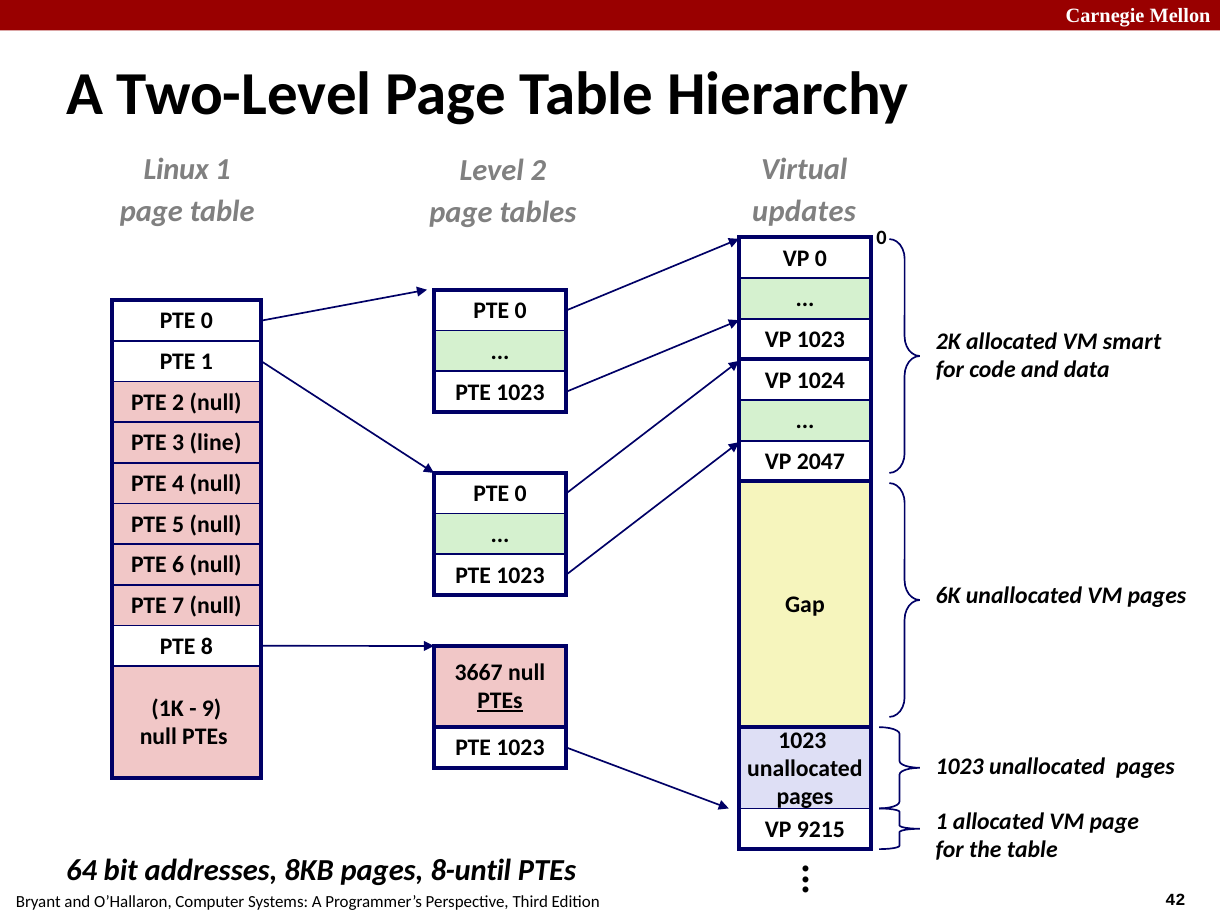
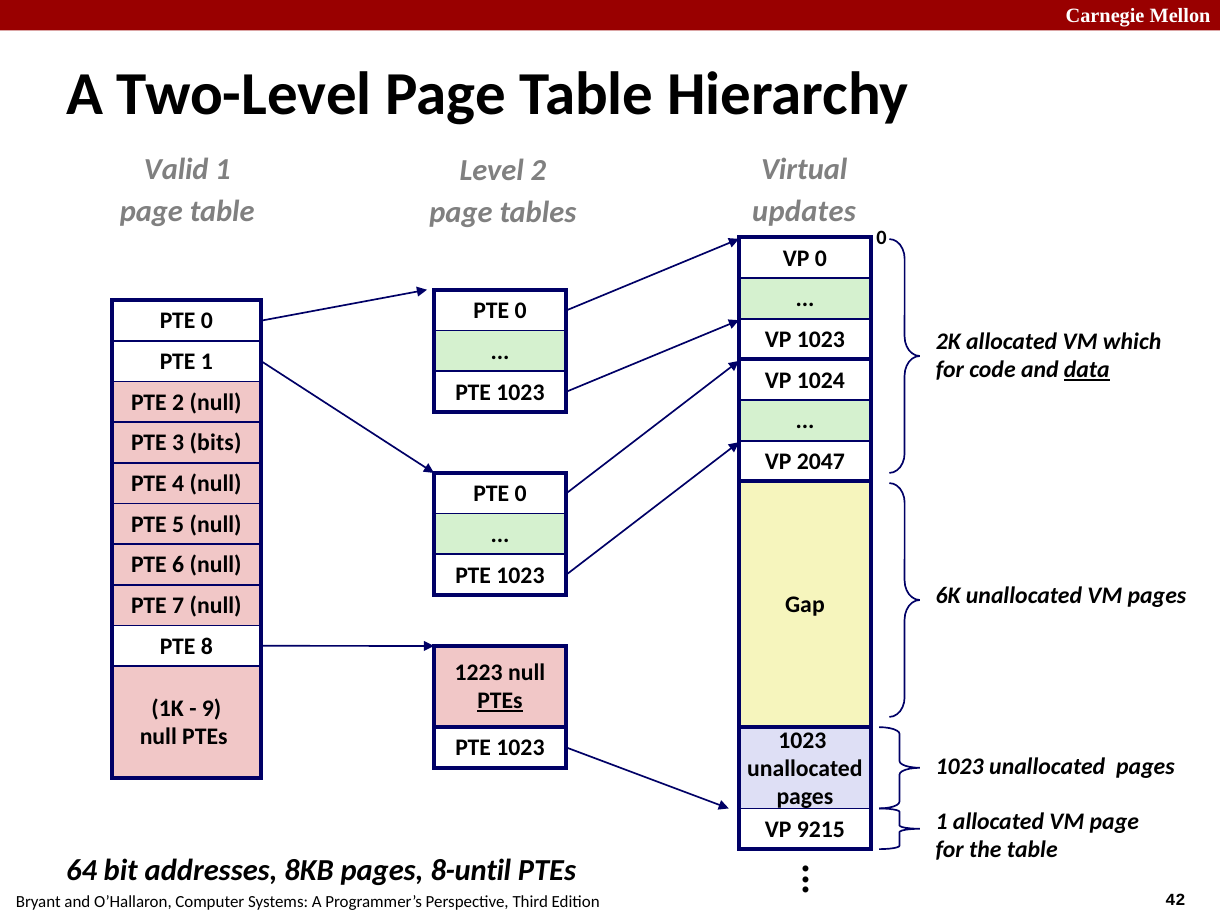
Linux: Linux -> Valid (176, 169)
smart: smart -> which (1132, 342)
data underline: none -> present (1087, 370)
line: line -> bits (216, 443)
3667: 3667 -> 1223 (479, 673)
